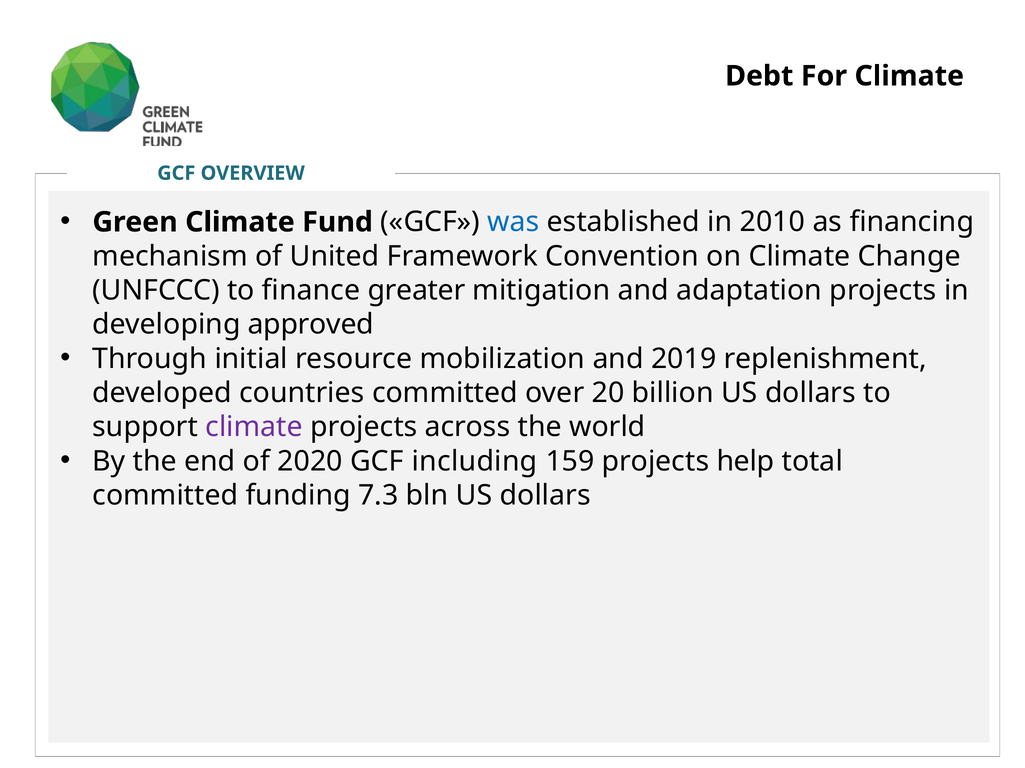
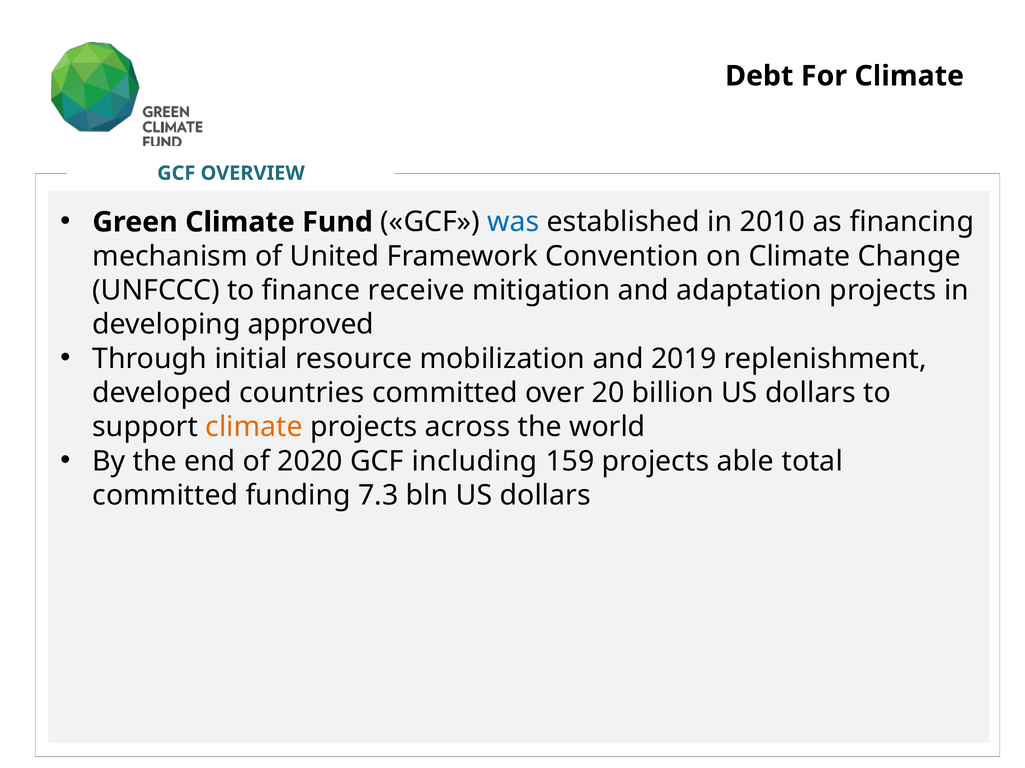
greater: greater -> receive (416, 291)
climate colour: purple -> orange (254, 427)
help: help -> able (745, 462)
